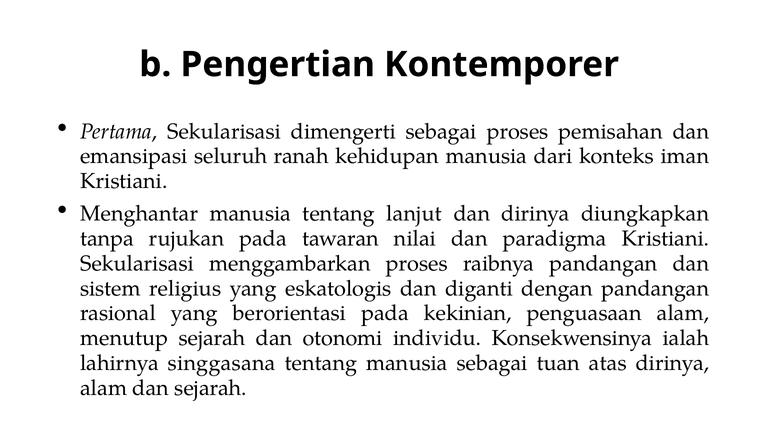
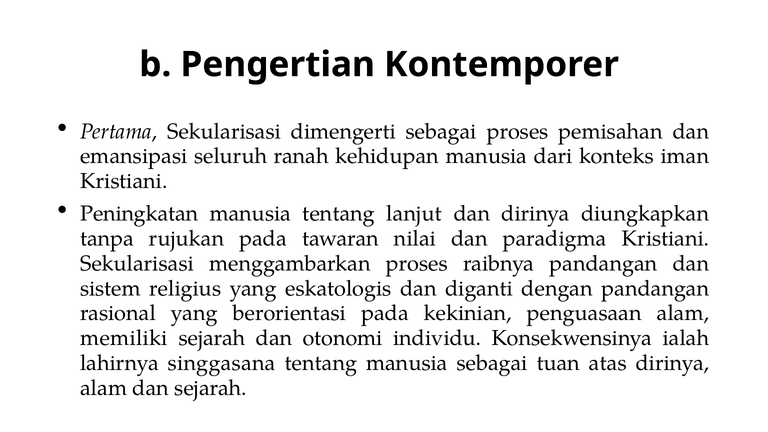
Menghantar: Menghantar -> Peningkatan (139, 213)
menutup: menutup -> memiliki (124, 338)
